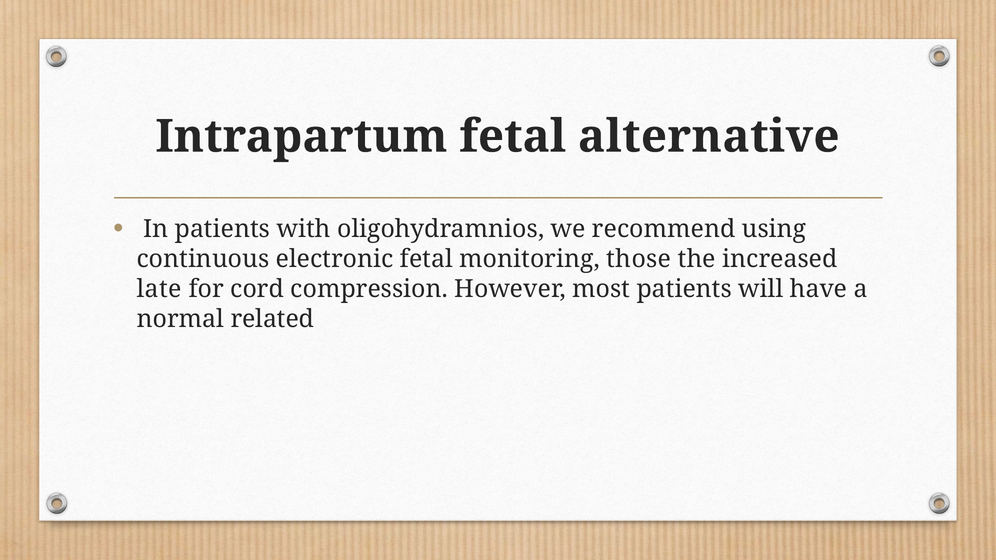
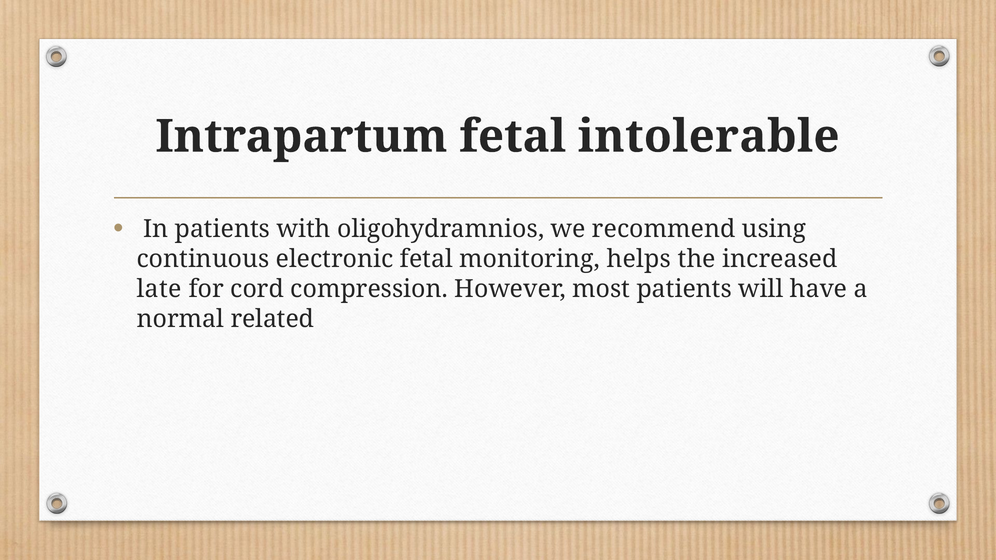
alternative: alternative -> intolerable (709, 137)
those: those -> helps (639, 259)
